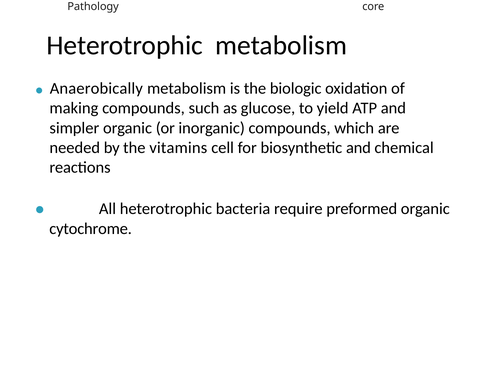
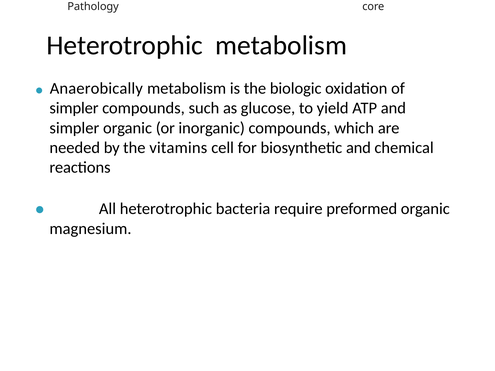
making: making -> simpler (74, 108)
cytochrome: cytochrome -> magnesium (91, 229)
